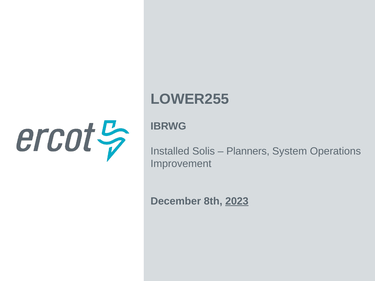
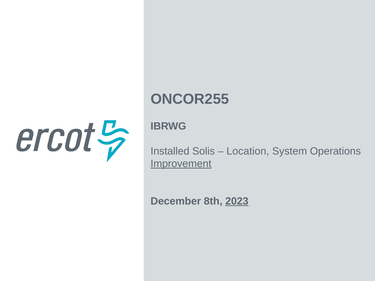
LOWER255: LOWER255 -> ONCOR255 (190, 99)
Planners: Planners -> Location (248, 151)
Improvement underline: none -> present (181, 164)
